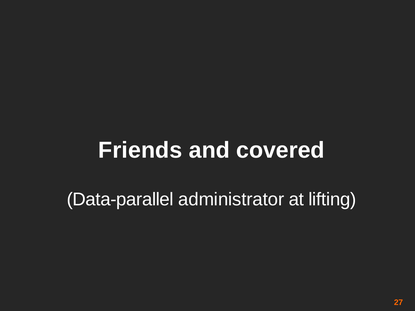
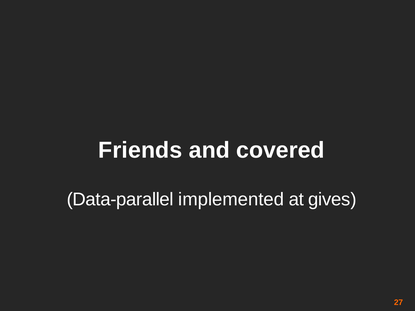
administrator: administrator -> implemented (231, 199)
lifting: lifting -> gives (332, 199)
